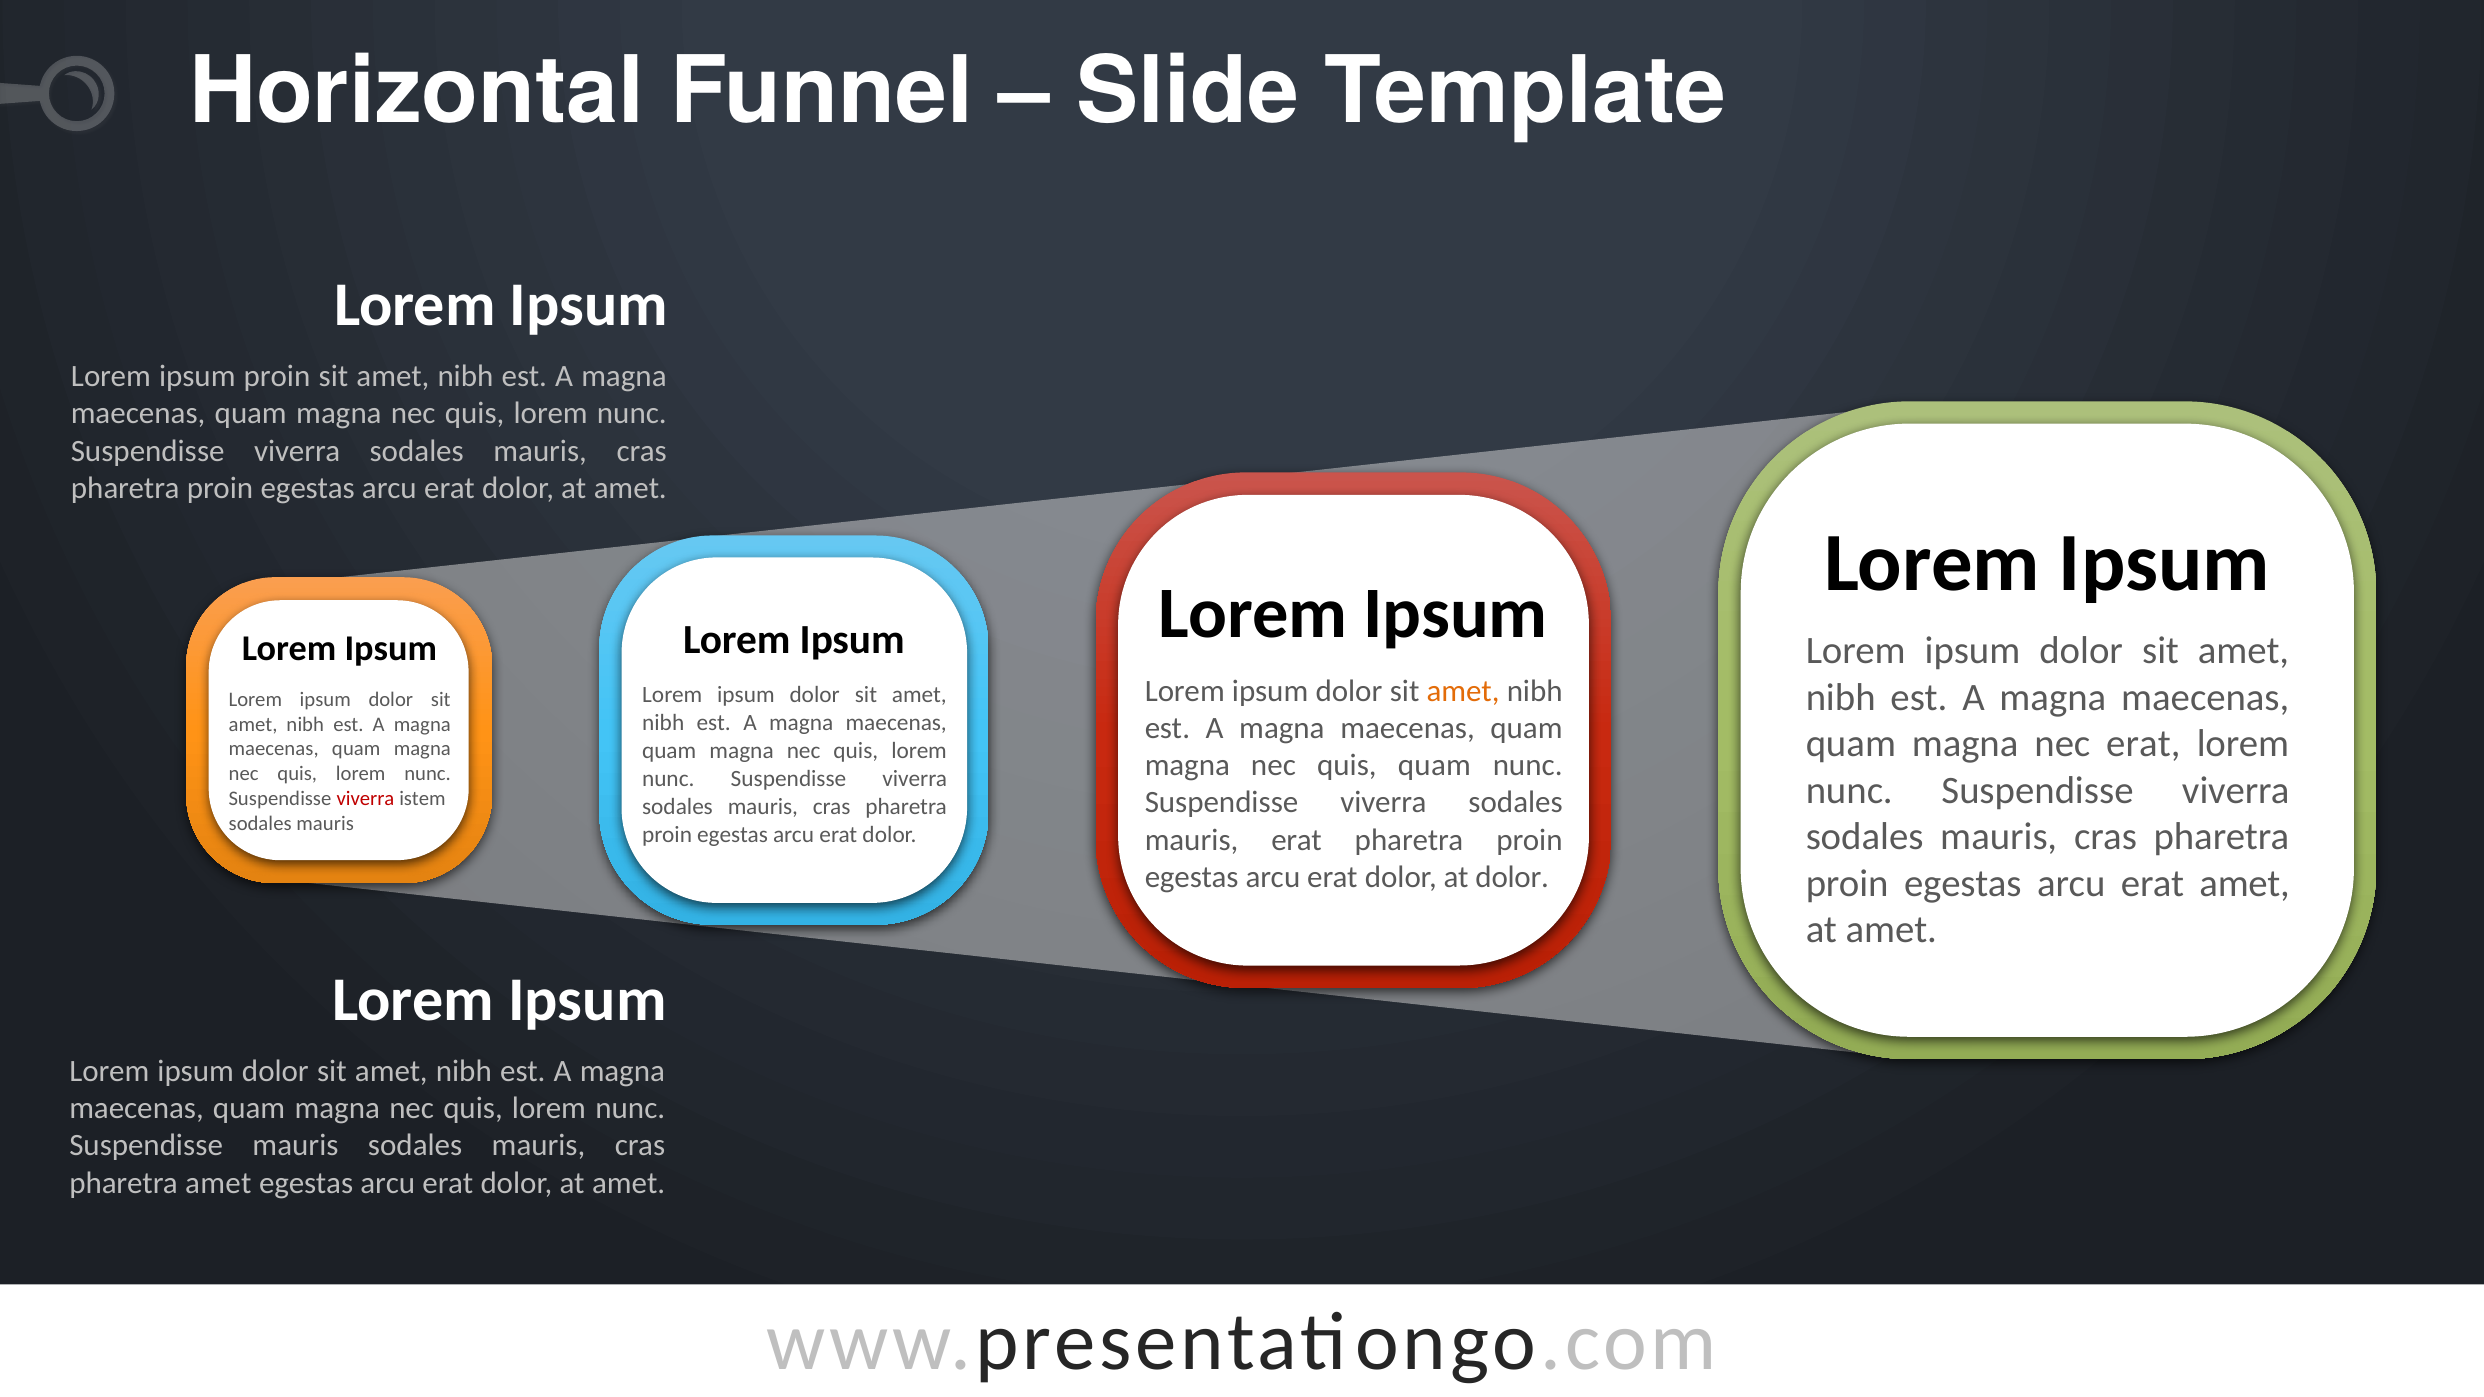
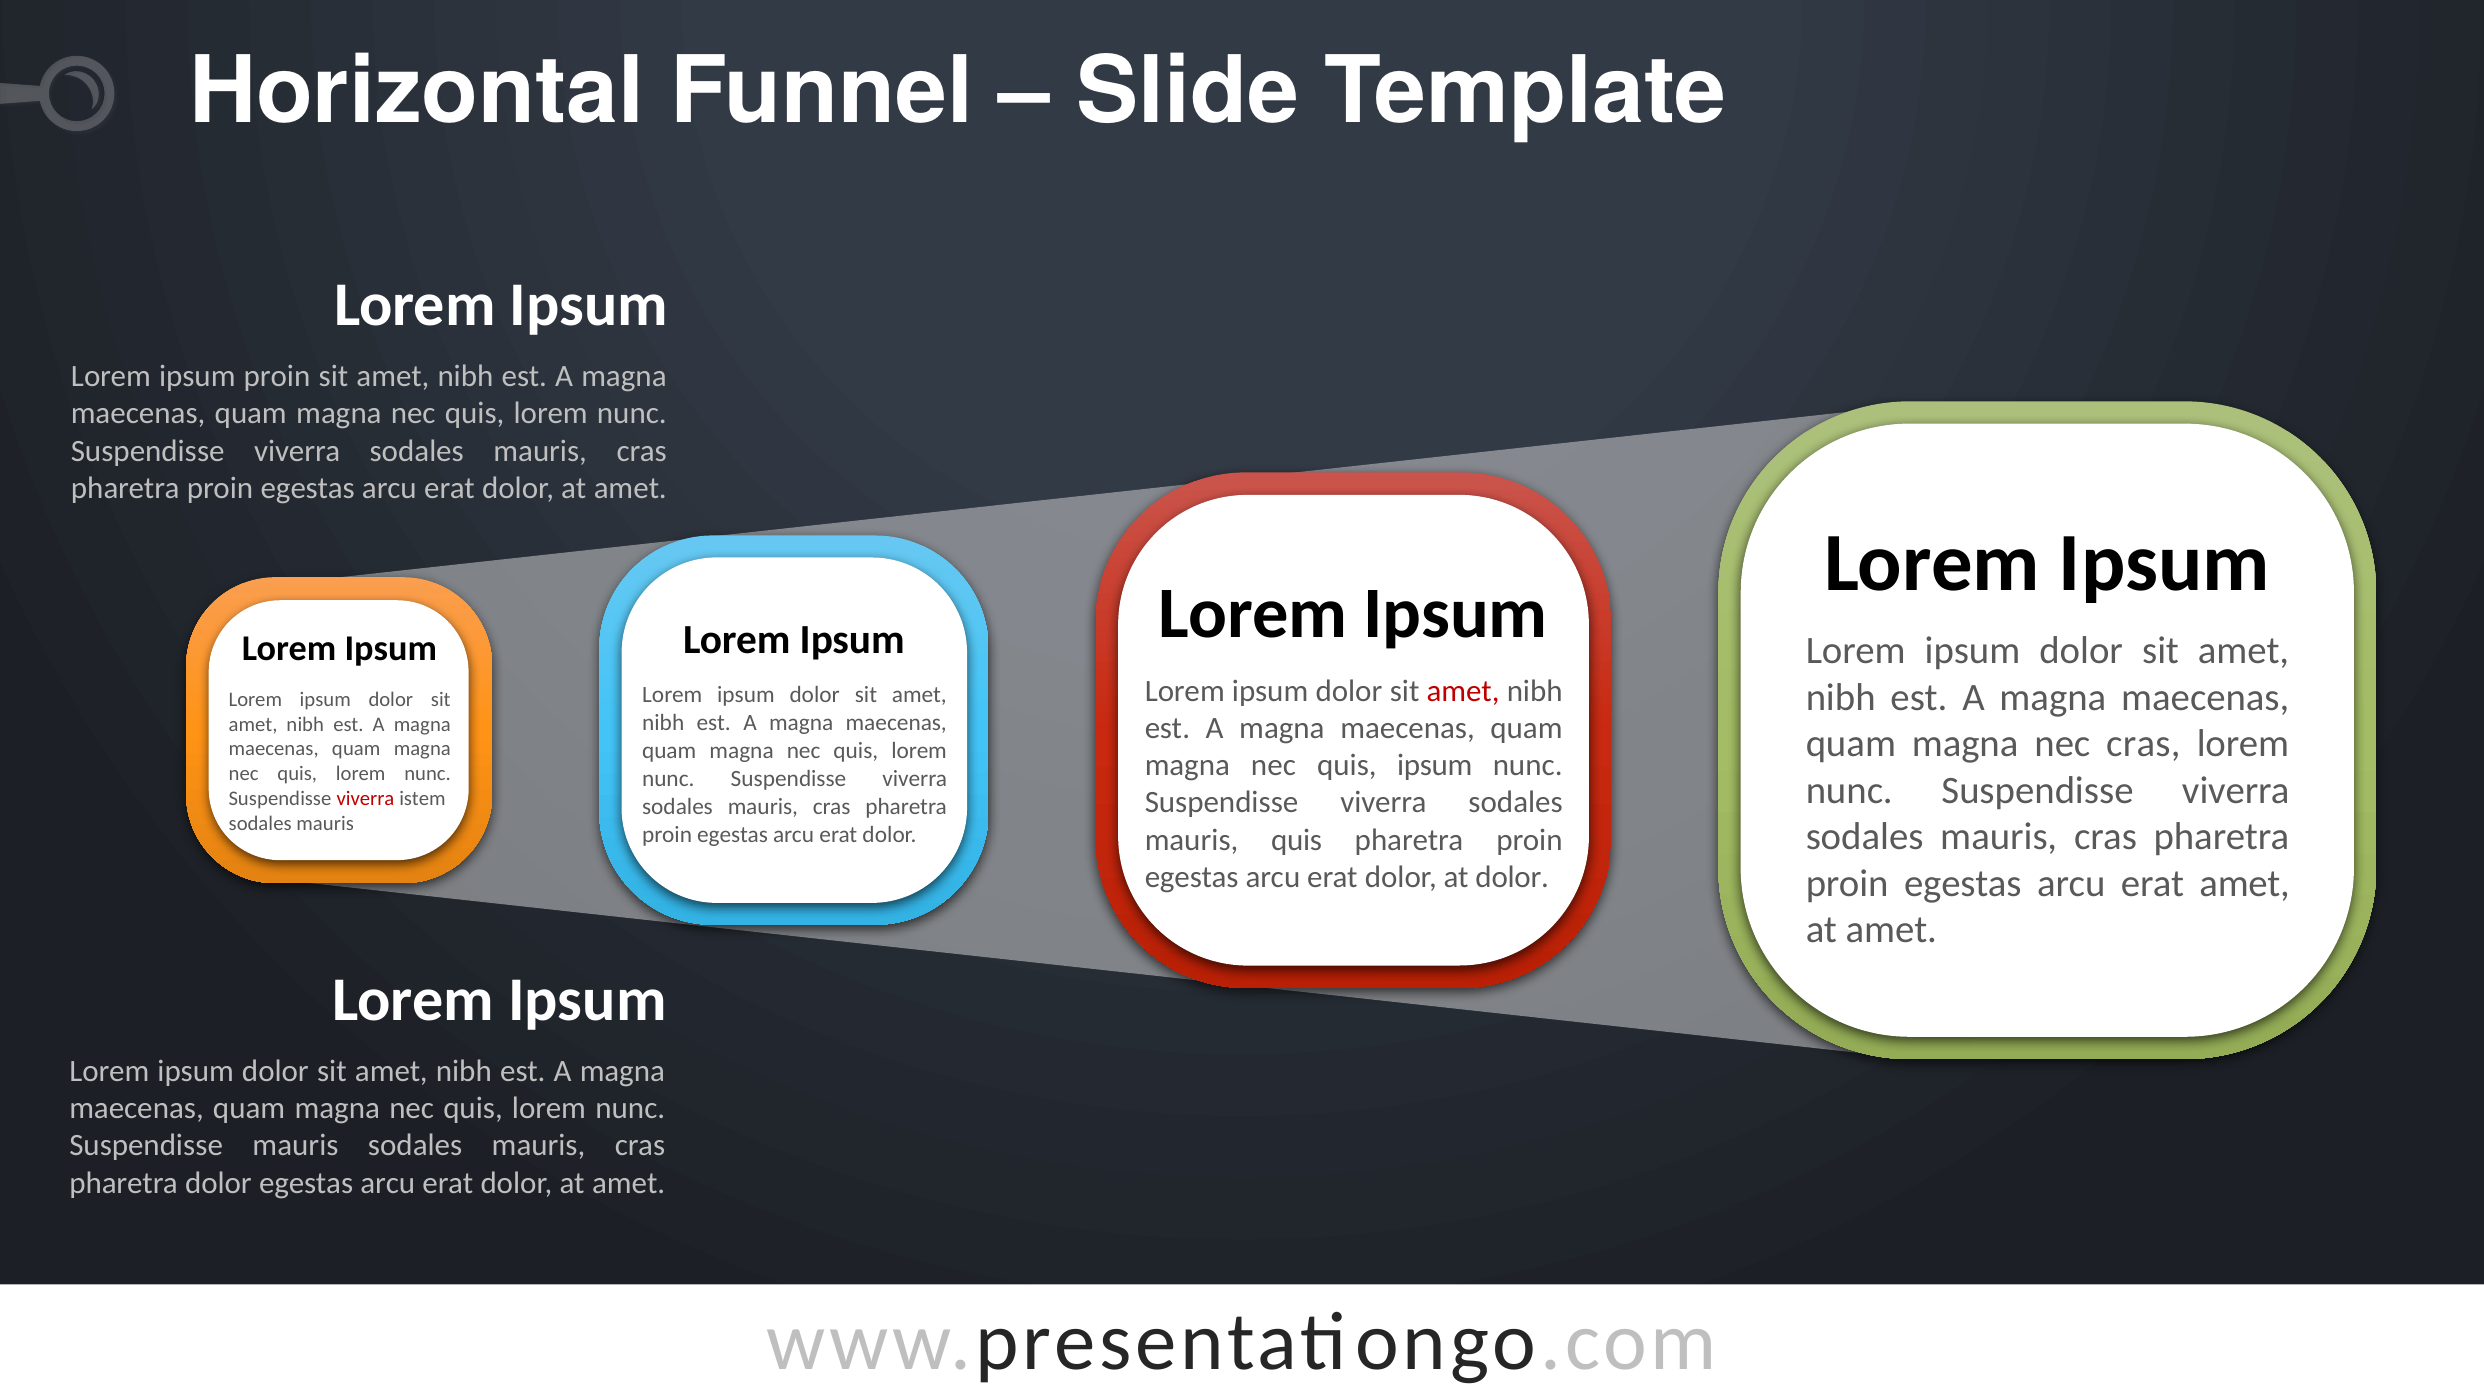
amet colour: orange -> red (1463, 691)
nec erat: erat -> cras (2143, 744)
quis quam: quam -> ipsum (1435, 766)
mauris erat: erat -> quis (1297, 840)
pharetra amet: amet -> dolor (218, 1183)
